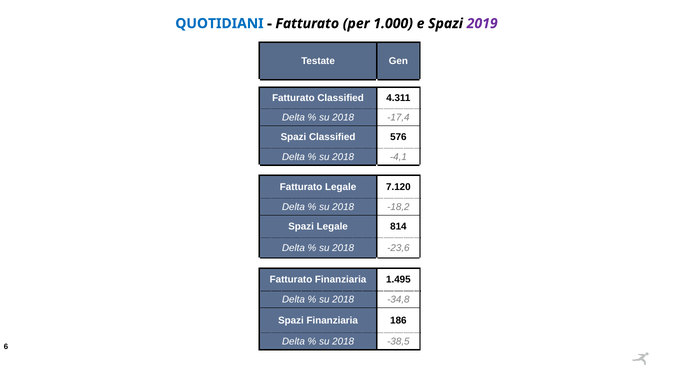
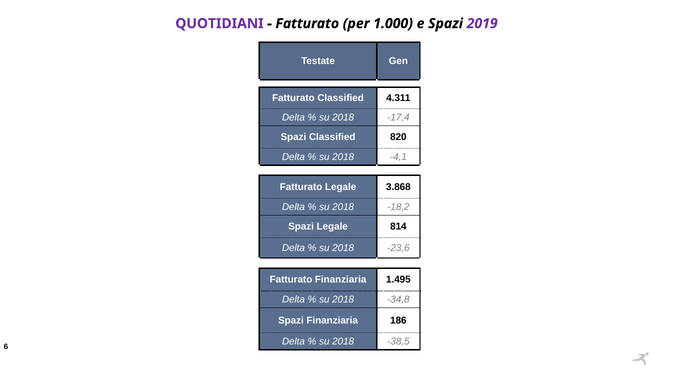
QUOTIDIANI colour: blue -> purple (219, 24)
576: 576 -> 820 (398, 137)
7.120: 7.120 -> 3.868 (398, 187)
